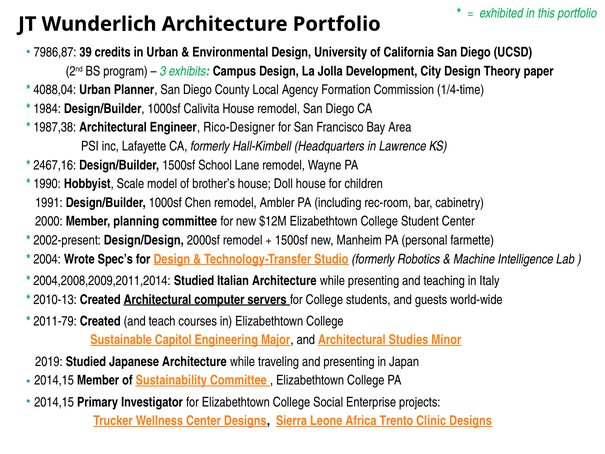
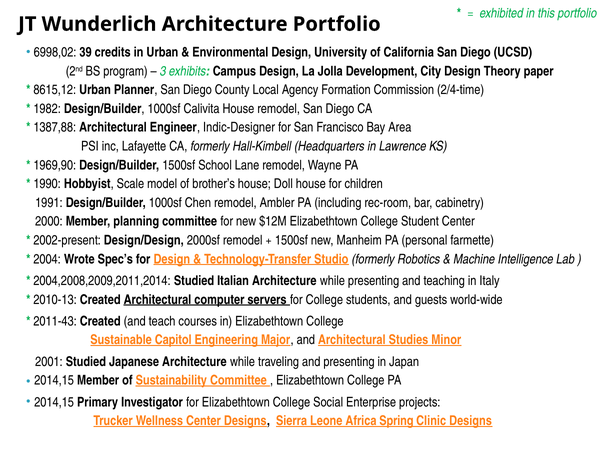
7986,87: 7986,87 -> 6998,02 (55, 52)
4088,04: 4088,04 -> 8615,12 (55, 90)
1/4-time: 1/4-time -> 2/4-time (461, 90)
1984: 1984 -> 1982 (47, 109)
1987,38: 1987,38 -> 1387,88 (55, 127)
Rico-Designer: Rico-Designer -> Indic-Designer (239, 127)
2467,16: 2467,16 -> 1969,90 (55, 165)
2011-79: 2011-79 -> 2011-43 (55, 321)
2019: 2019 -> 2001 (49, 362)
Trento: Trento -> Spring (396, 421)
